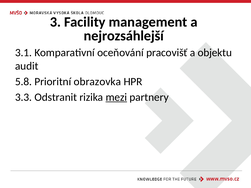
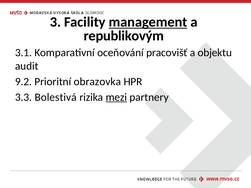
management underline: none -> present (148, 22)
nejrozsáhlejší: nejrozsáhlejší -> republikovým (124, 36)
5.8: 5.8 -> 9.2 (24, 82)
Odstranit: Odstranit -> Bolestivá (56, 97)
